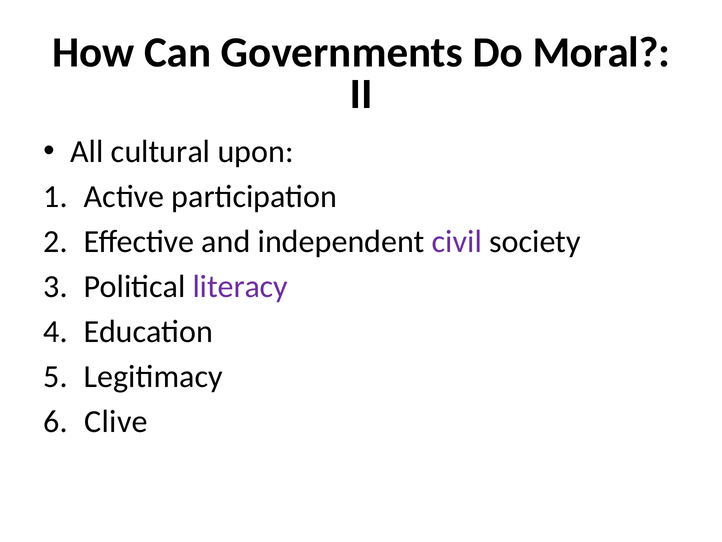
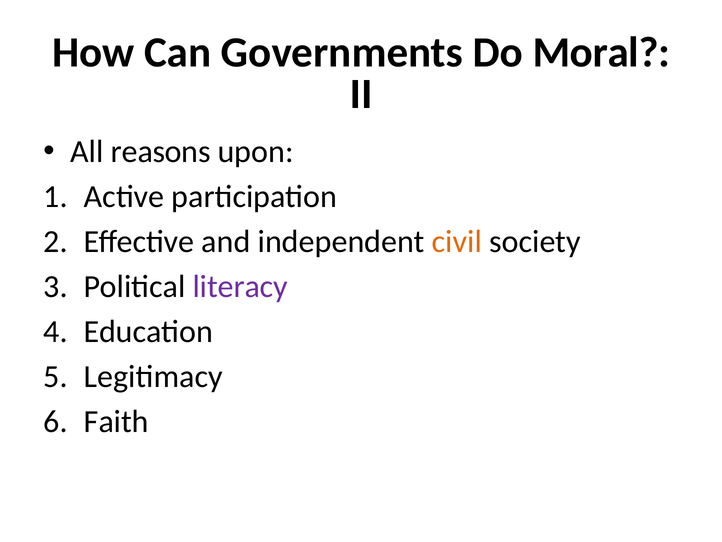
cultural: cultural -> reasons (161, 151)
civil colour: purple -> orange (457, 241)
Clive: Clive -> Faith (116, 421)
